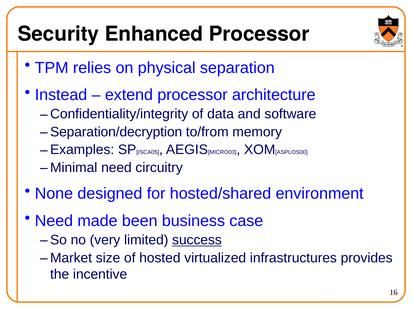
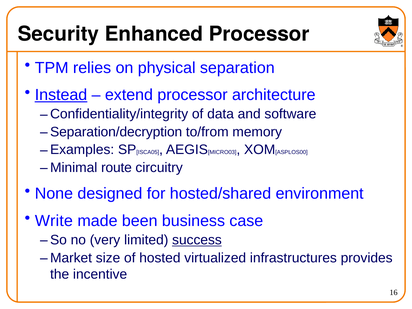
Instead underline: none -> present (61, 95)
Minimal need: need -> route (116, 168)
Need: Need -> Write (54, 221)
